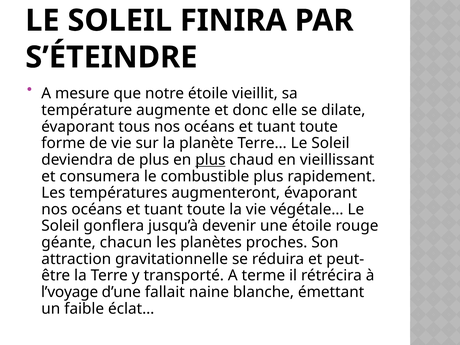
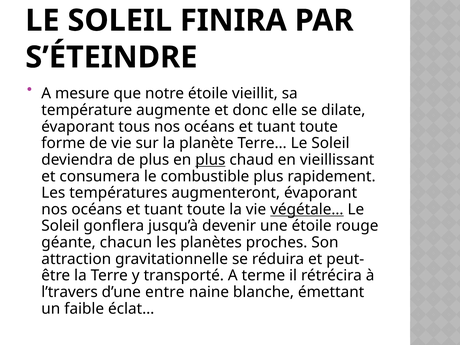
végétale… underline: none -> present (307, 209)
l’voyage: l’voyage -> l’travers (70, 292)
fallait: fallait -> entre (165, 292)
